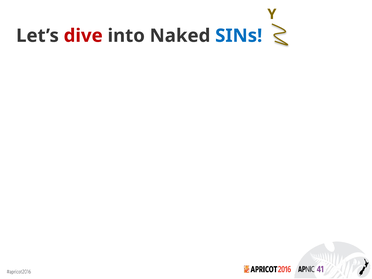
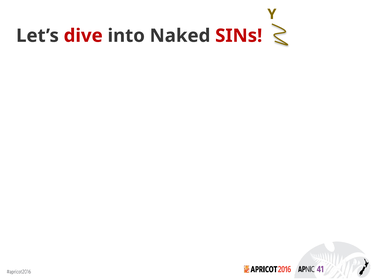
SINs colour: blue -> red (239, 36)
